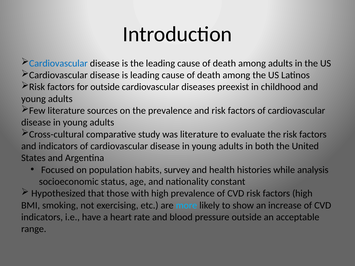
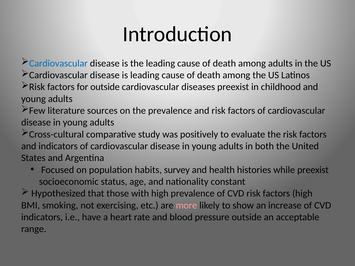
was literature: literature -> positively (199, 134)
while analysis: analysis -> preexist (313, 170)
more colour: light blue -> pink (186, 205)
